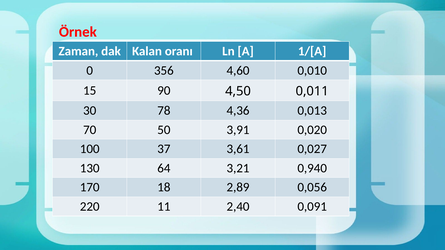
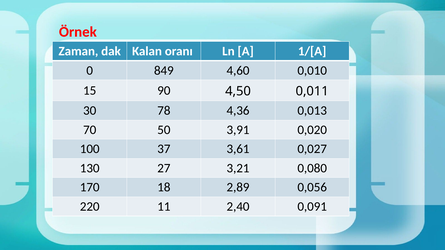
356: 356 -> 849 (164, 71)
64: 64 -> 27 (164, 168)
0,940: 0,940 -> 0,080 (312, 168)
